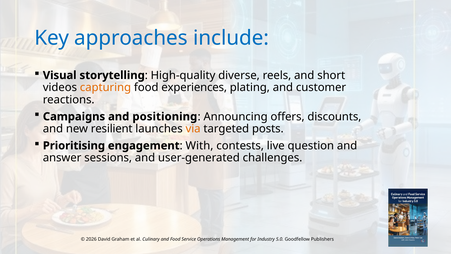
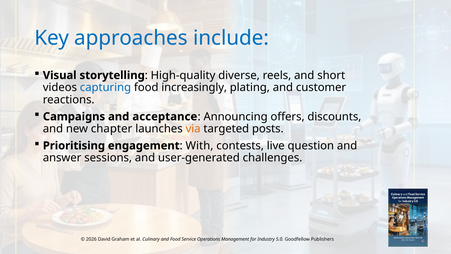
capturing colour: orange -> blue (105, 87)
experiences: experiences -> increasingly (194, 87)
positioning: positioning -> acceptance (165, 116)
resilient: resilient -> chapter (112, 129)
